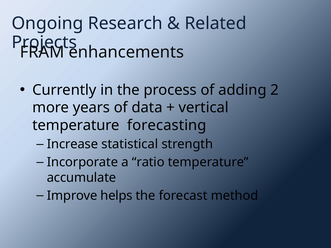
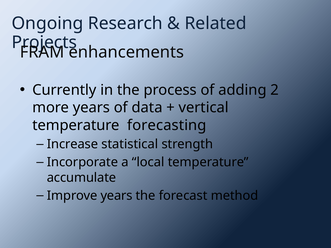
ratio: ratio -> local (148, 162)
Improve helps: helps -> years (117, 196)
